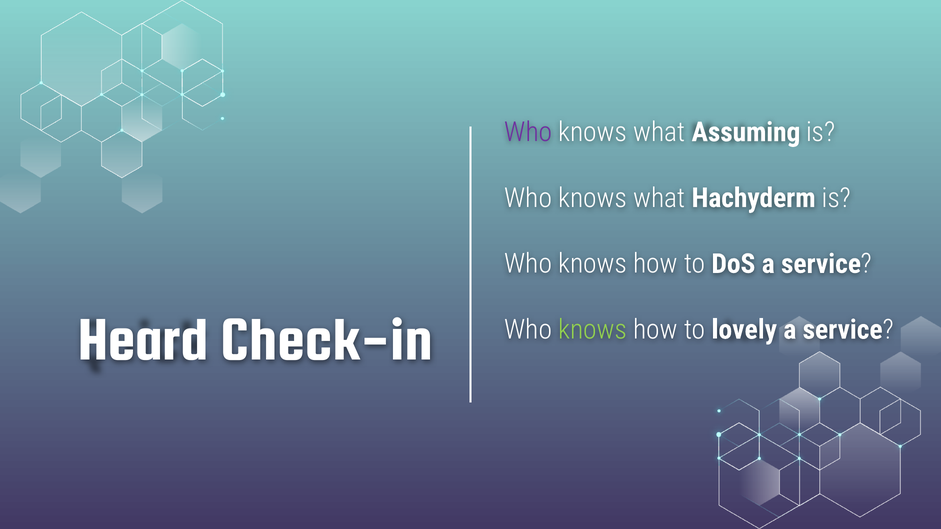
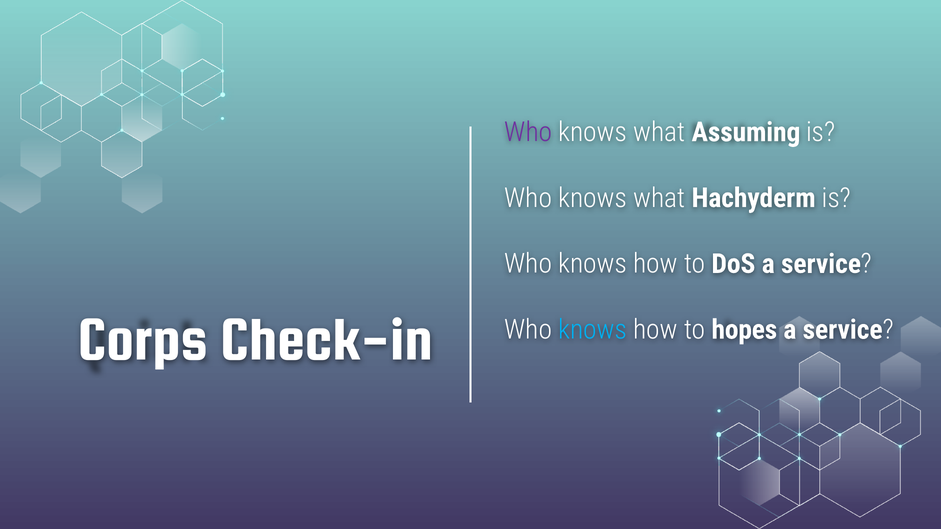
Heard: Heard -> Corps (143, 339)
knows colour: light green -> light blue (593, 330)
lovely: lovely -> hopes (744, 330)
